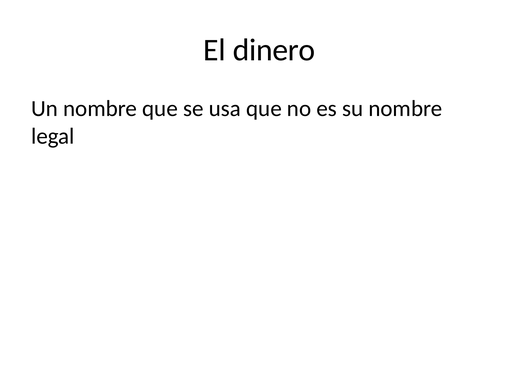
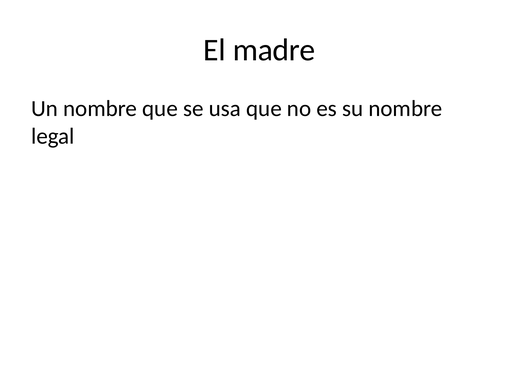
dinero: dinero -> madre (274, 50)
